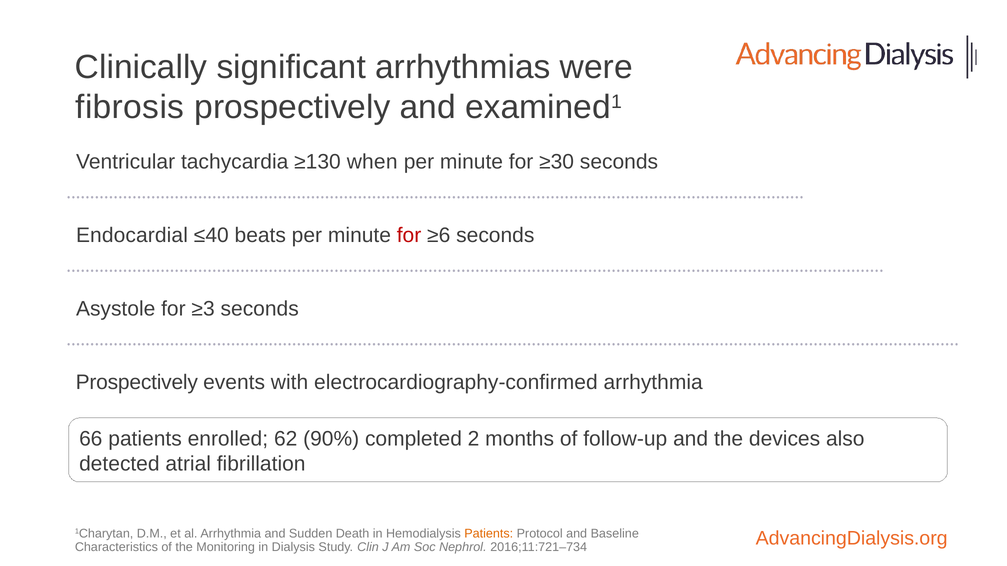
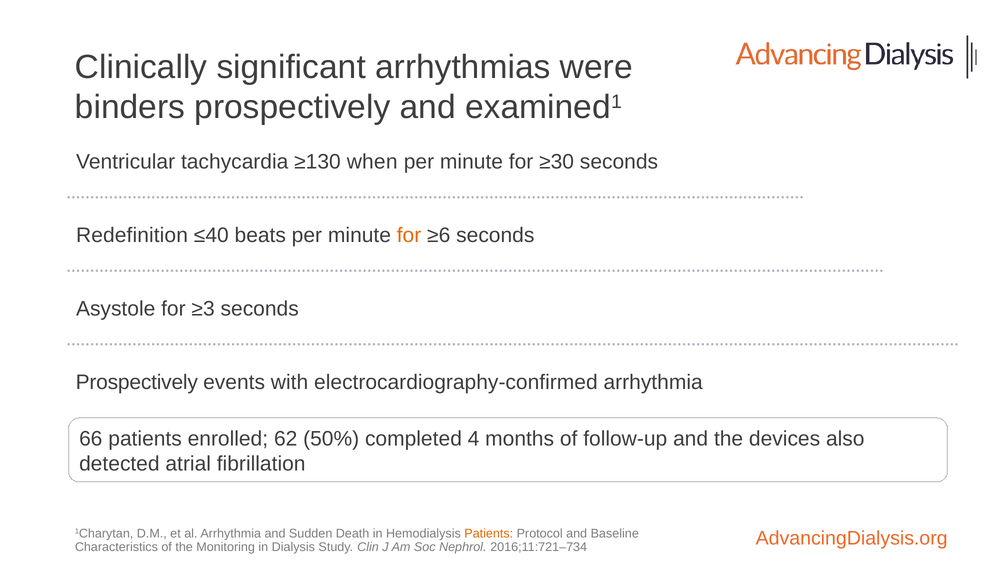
fibrosis: fibrosis -> binders (130, 107)
Endocardial: Endocardial -> Redefinition (132, 236)
for colour: red -> orange (409, 236)
90%: 90% -> 50% (331, 439)
2: 2 -> 4 (474, 439)
